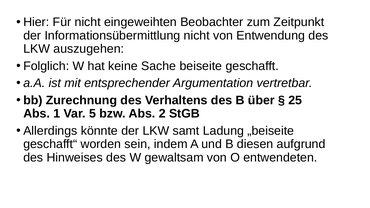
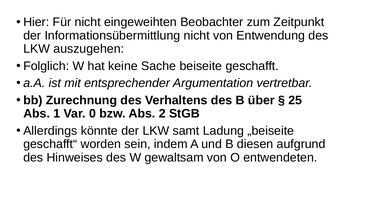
5: 5 -> 0 (92, 114)
